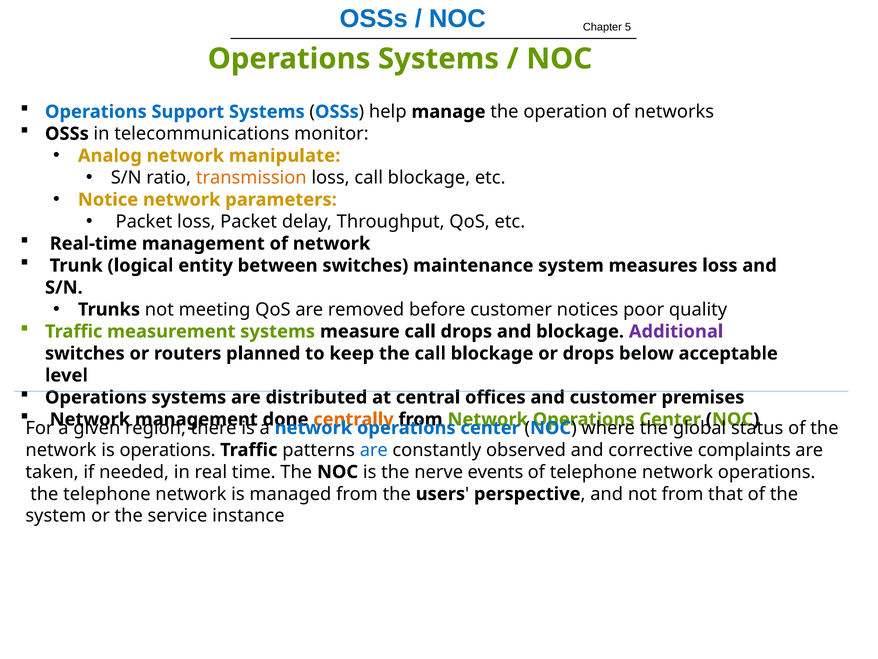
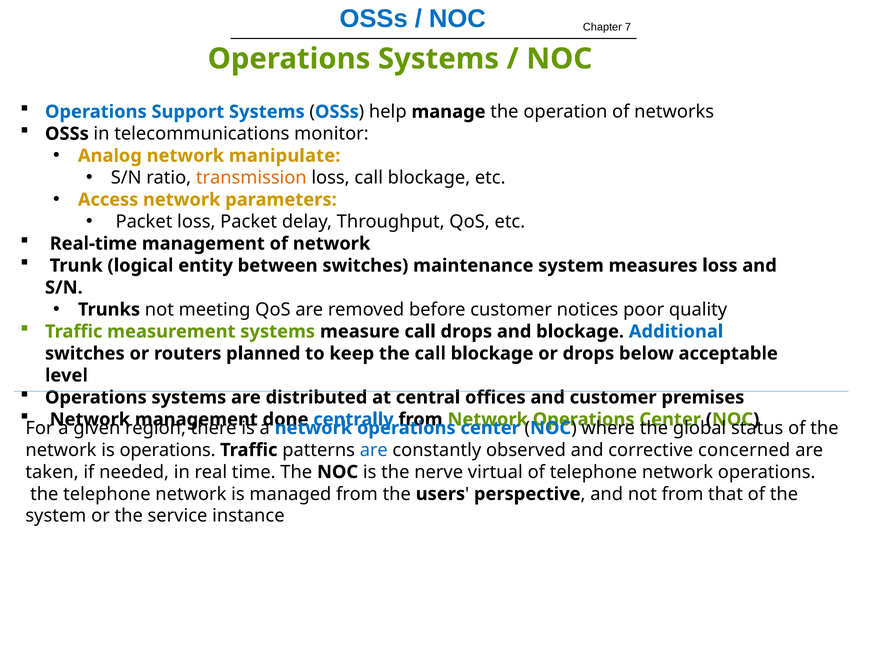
5: 5 -> 7 (628, 27)
Notice: Notice -> Access (108, 200)
Additional colour: purple -> blue (676, 331)
centrally colour: orange -> blue (353, 419)
complaints: complaints -> concerned (744, 450)
events: events -> virtual (495, 472)
